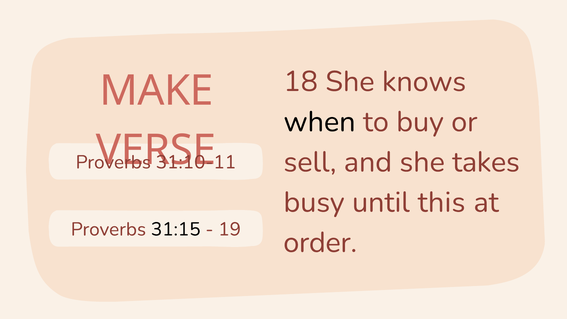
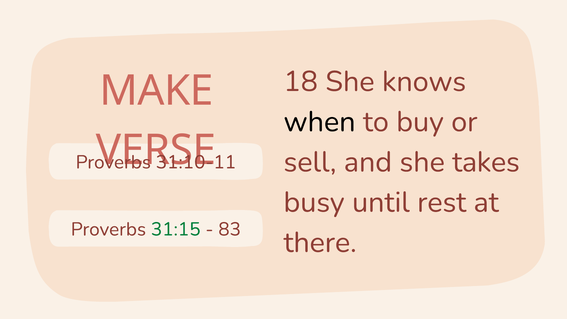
this: this -> rest (442, 202)
31:15 colour: black -> green (176, 229)
19: 19 -> 83 (230, 229)
order: order -> there (320, 242)
